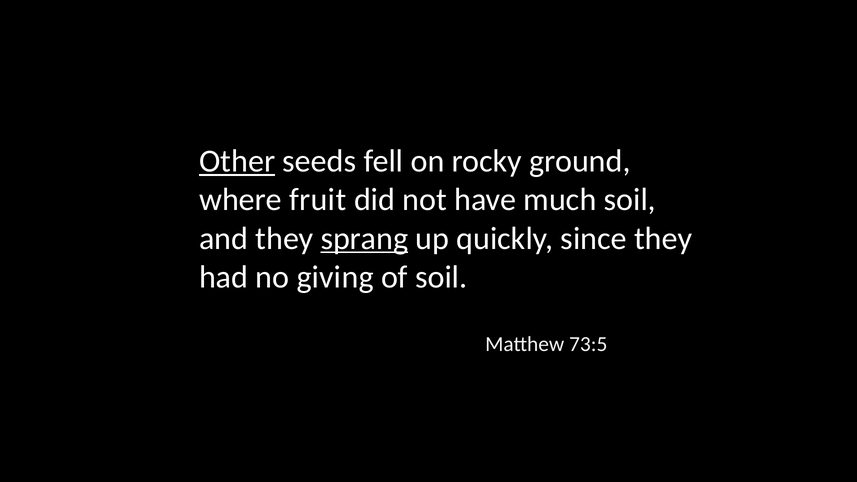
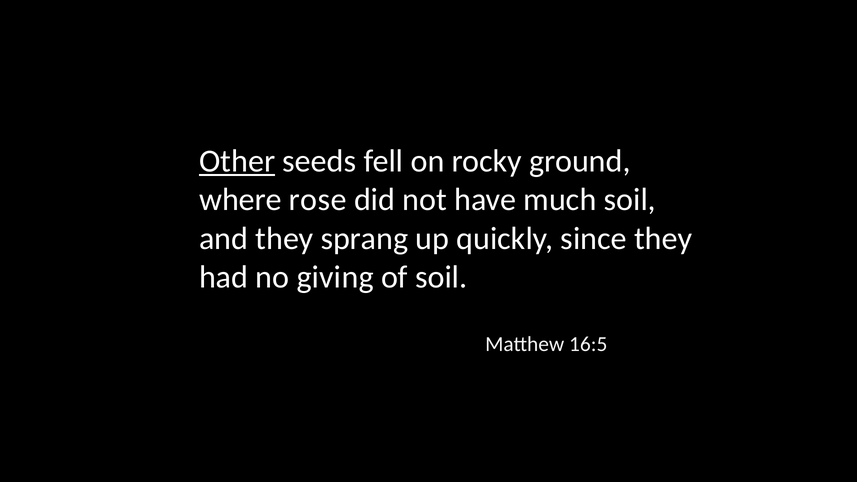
fruit: fruit -> rose (318, 200)
sprang underline: present -> none (364, 238)
73:5: 73:5 -> 16:5 (588, 344)
